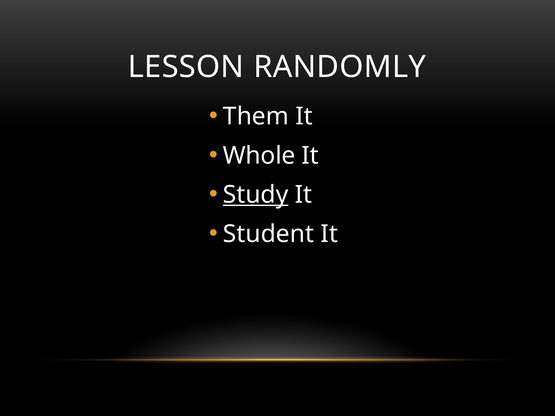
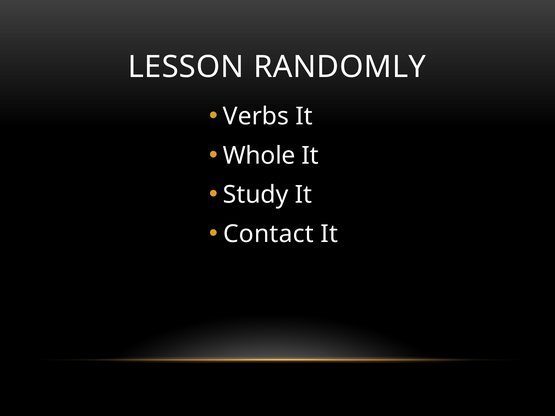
Them: Them -> Verbs (256, 116)
Study underline: present -> none (256, 195)
Student: Student -> Contact (268, 234)
